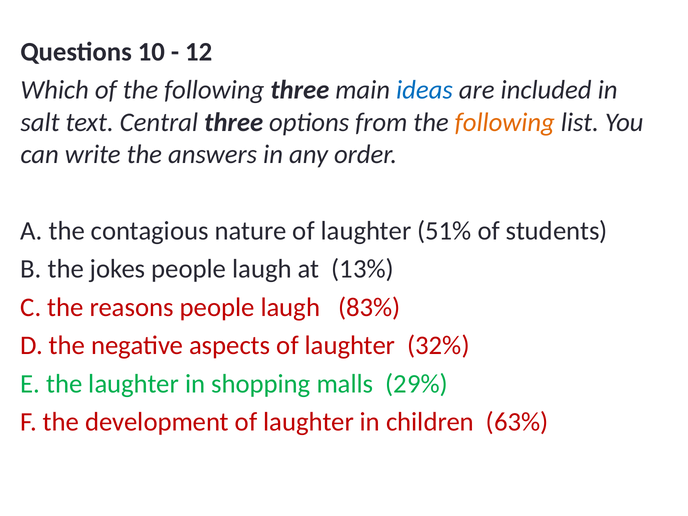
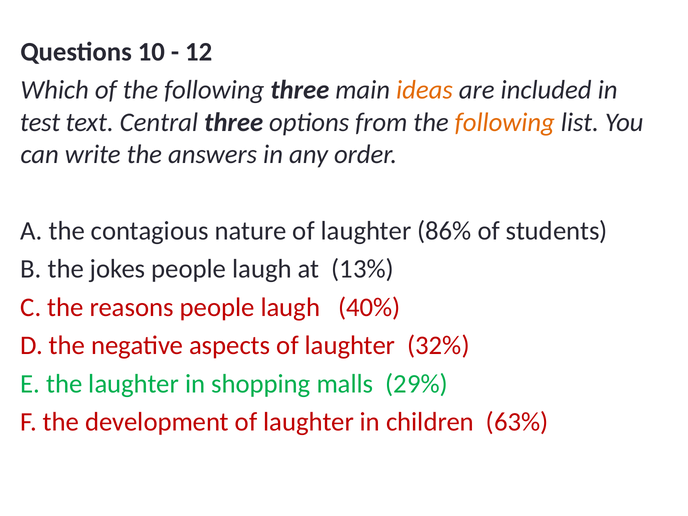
ideas colour: blue -> orange (424, 90)
salt: salt -> test (40, 122)
51%: 51% -> 86% (444, 231)
83%: 83% -> 40% (369, 307)
